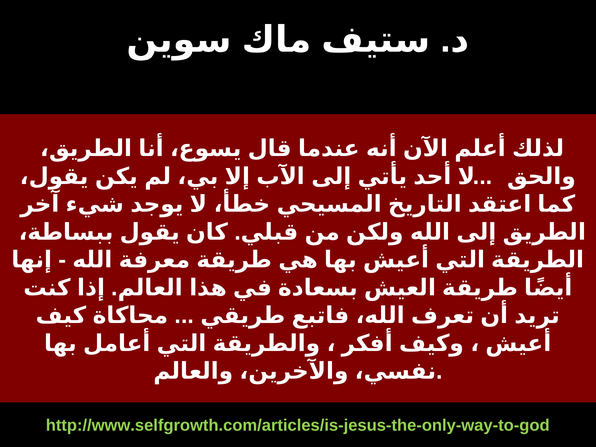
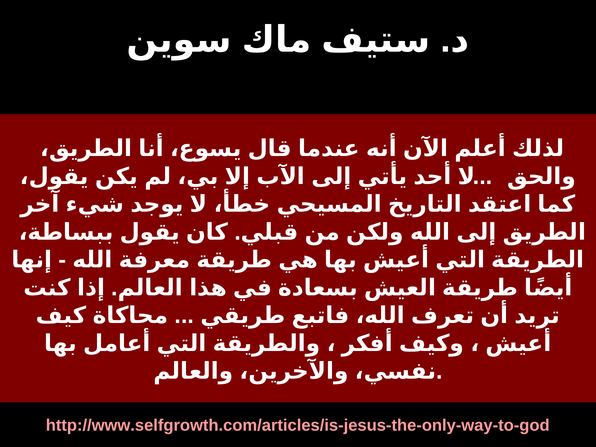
http://www.selfgrowth.com/articles/is-jesus-the-only-way-to-god colour: light green -> pink (298, 425)
